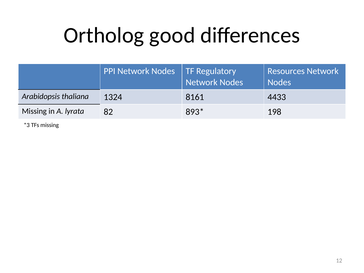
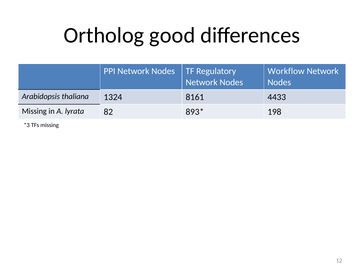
Resources: Resources -> Workflow (286, 71)
